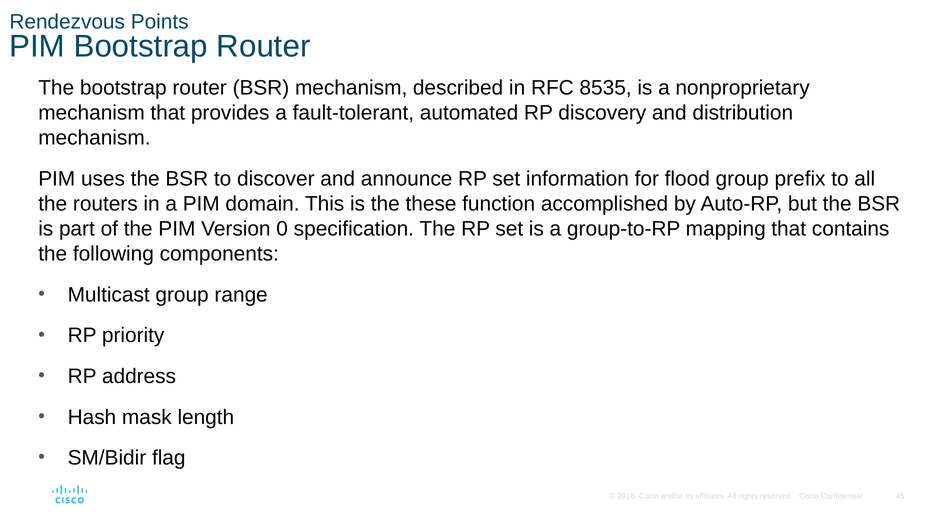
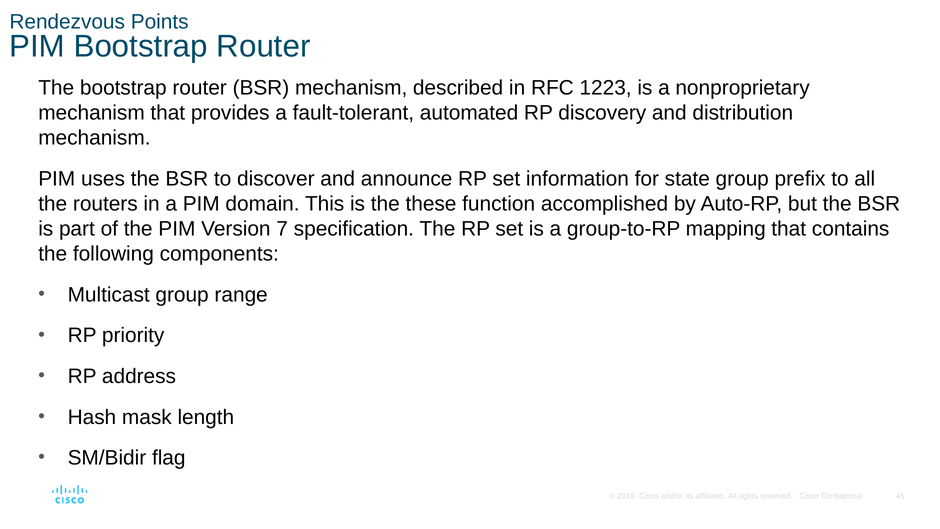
8535: 8535 -> 1223 (606, 88)
flood: flood -> state (687, 179)
0: 0 -> 7 (282, 229)
